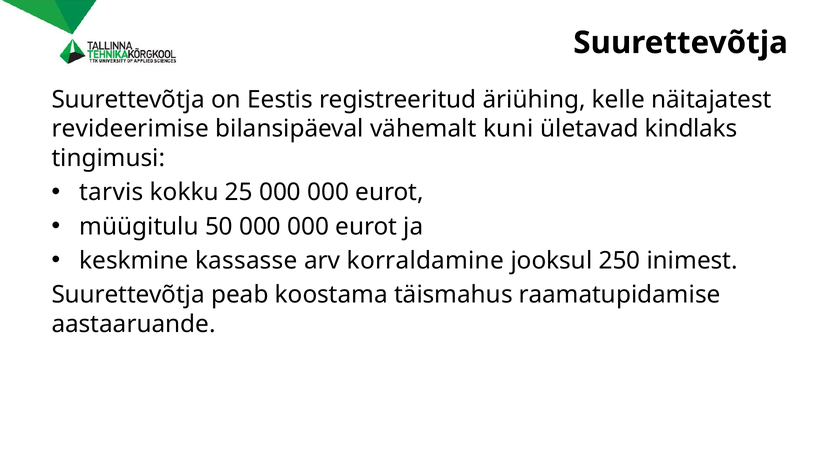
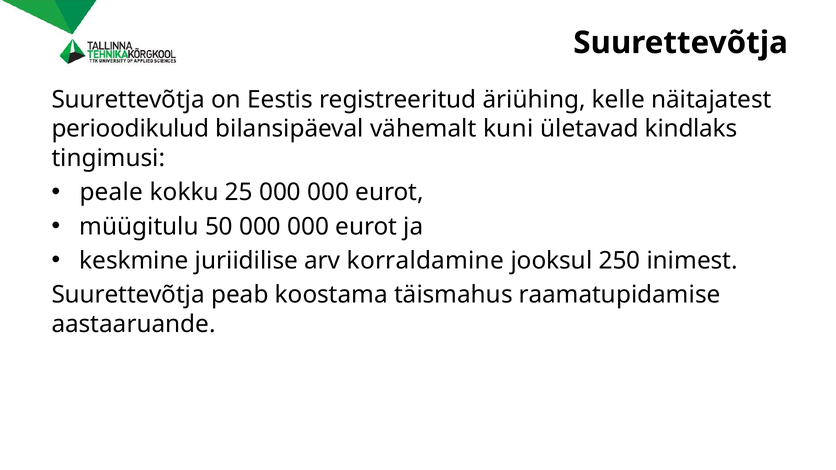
revideerimise: revideerimise -> perioodikulud (130, 129)
tarvis: tarvis -> peale (111, 192)
kassasse: kassasse -> juriidilise (246, 261)
